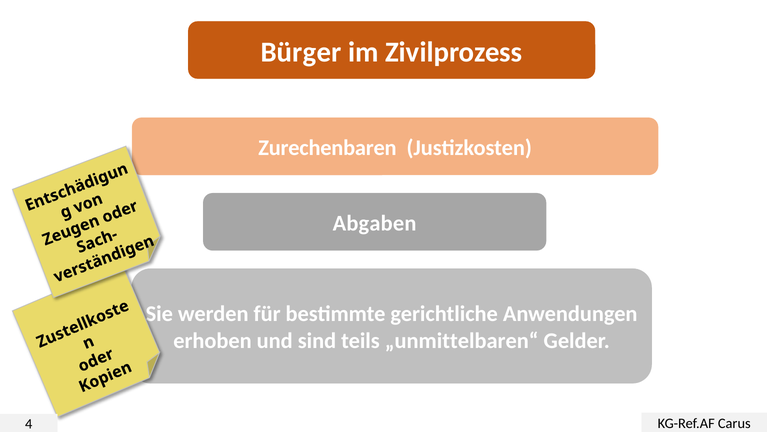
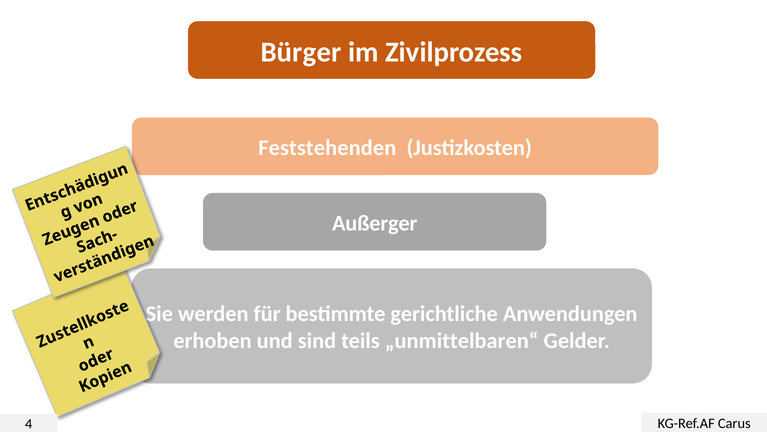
Zurechenbaren: Zurechenbaren -> Feststehenden (327, 148)
Abgaben: Abgaben -> Außerger (375, 223)
